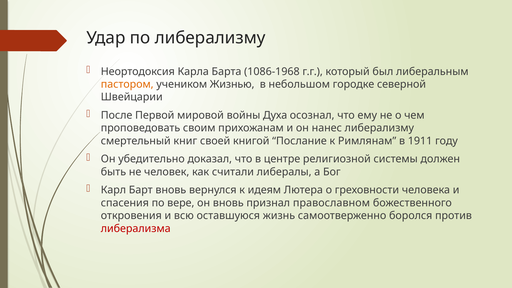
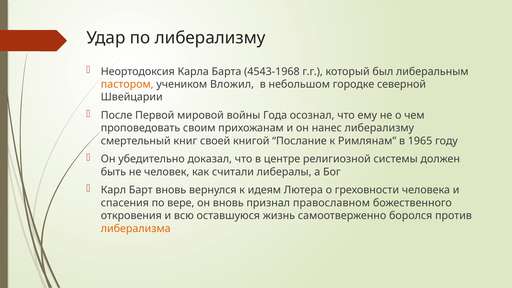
1086-1968: 1086-1968 -> 4543-1968 (272, 71)
Жизнью: Жизнью -> Вложил (232, 84)
Духа: Духа -> Года (275, 115)
1911: 1911 -> 1965 (420, 141)
либерализма colour: red -> orange (136, 229)
